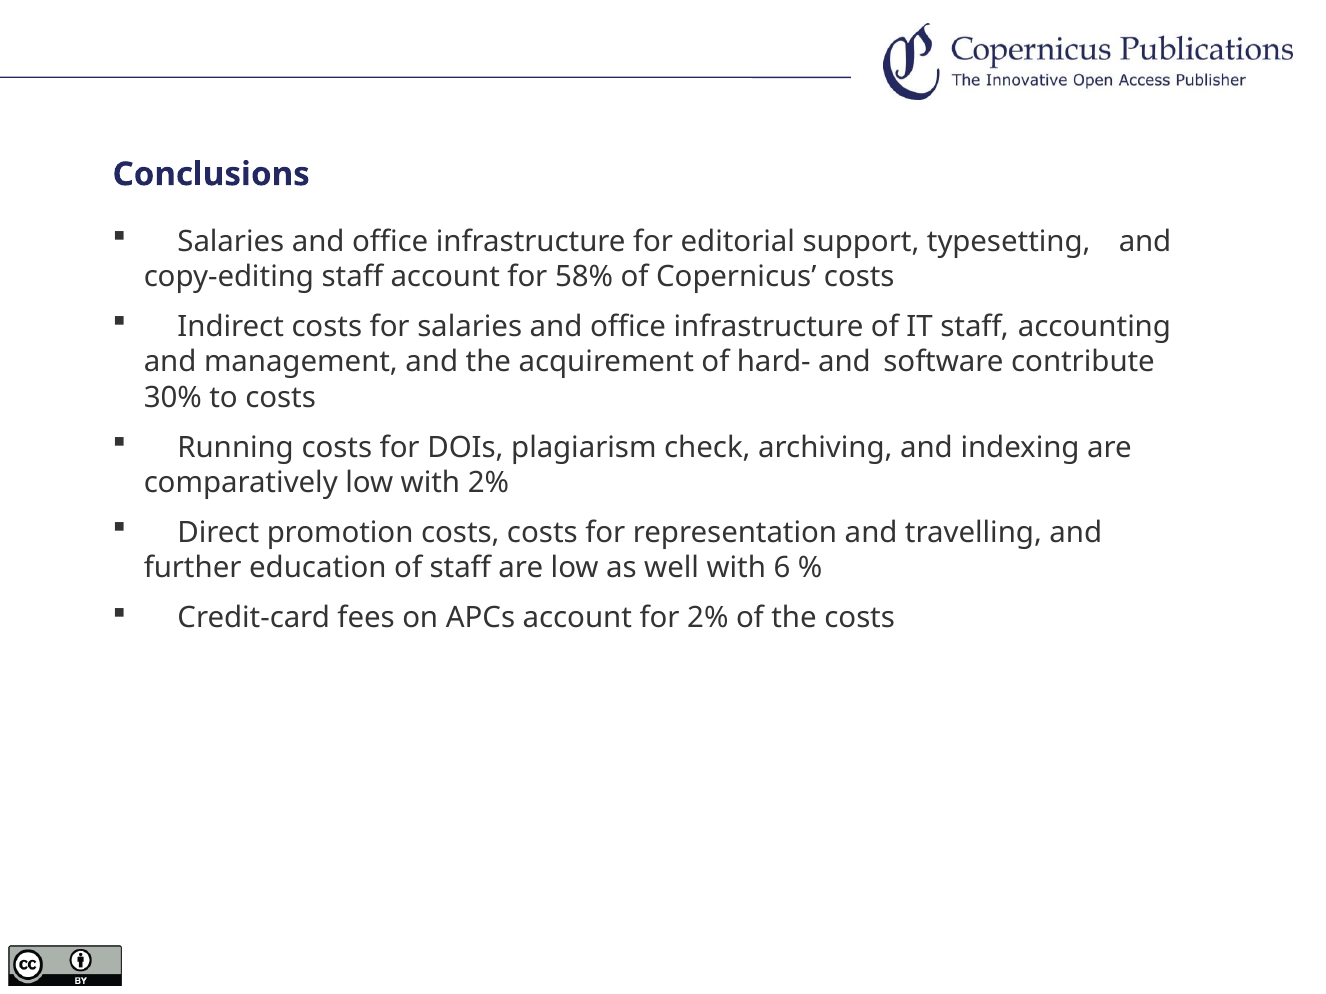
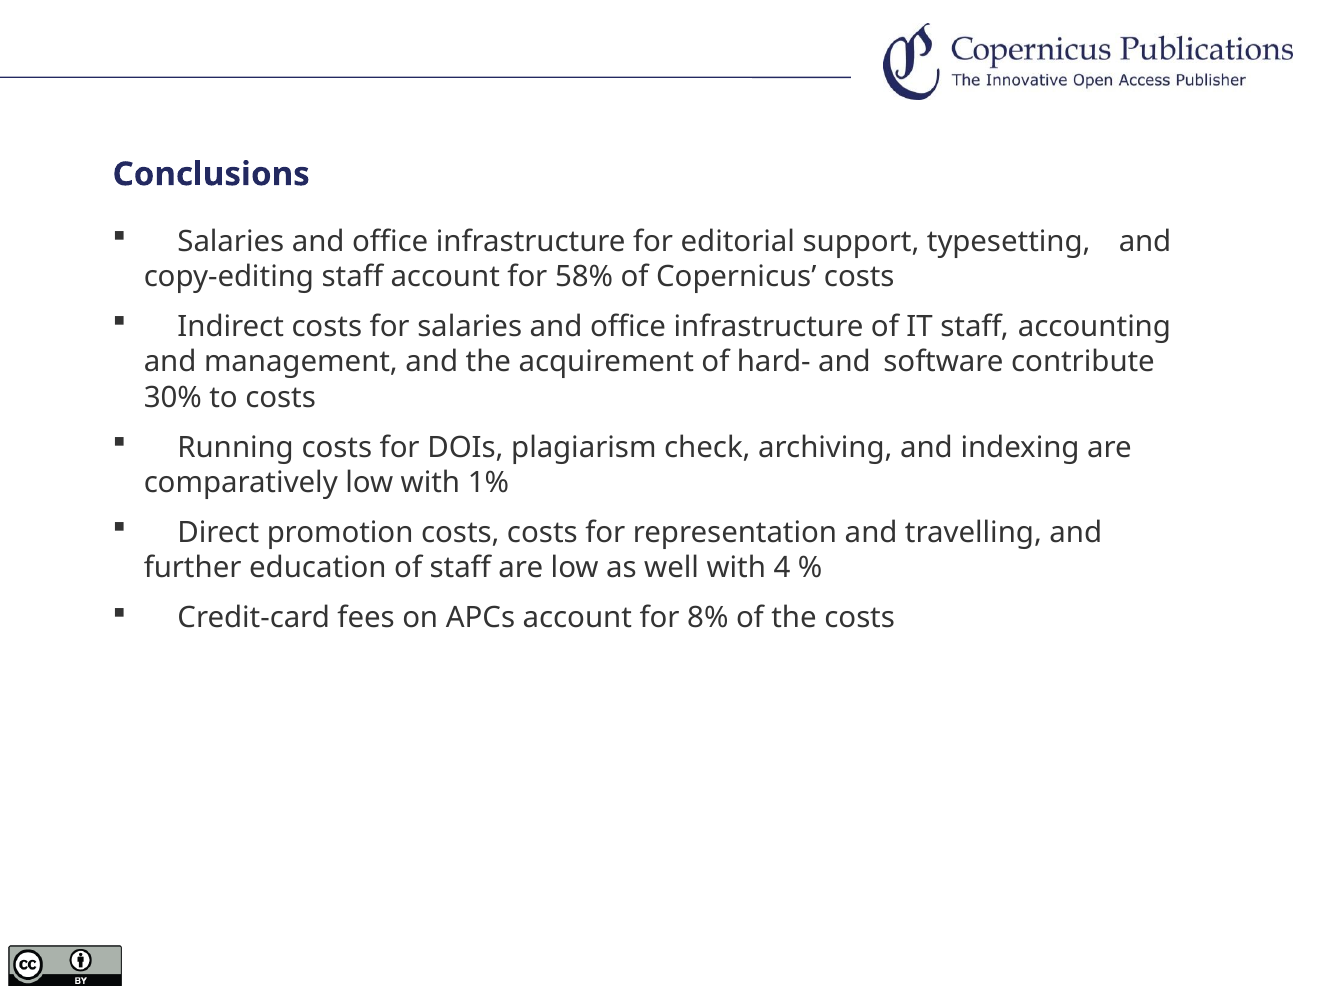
with 2%: 2% -> 1% (488, 483)
6: 6 -> 4 (782, 568)
for 2%: 2% -> 8% (708, 618)
